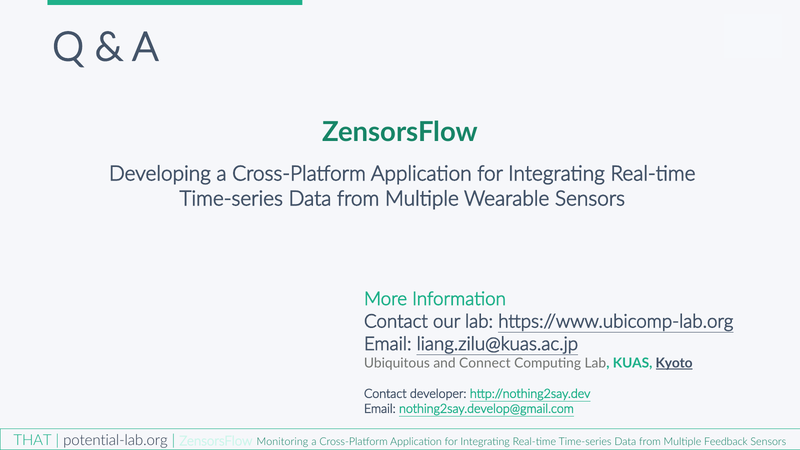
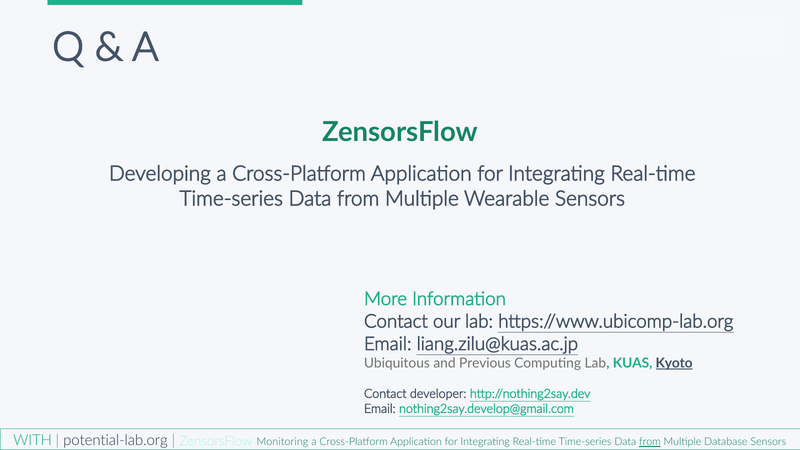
Connect: Connect -> Previous (485, 363)
THAT: THAT -> WITH (33, 441)
from underline: none -> present (650, 442)
Feedback: Feedback -> Database (726, 442)
